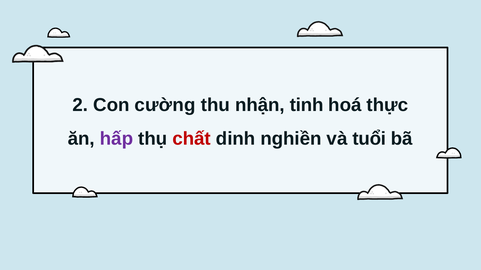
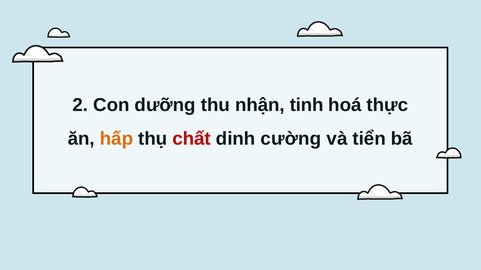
cường: cường -> dưỡng (165, 105)
hấp colour: purple -> orange (117, 139)
nghiền: nghiền -> cường (291, 139)
tuổi: tuổi -> tiển (369, 139)
